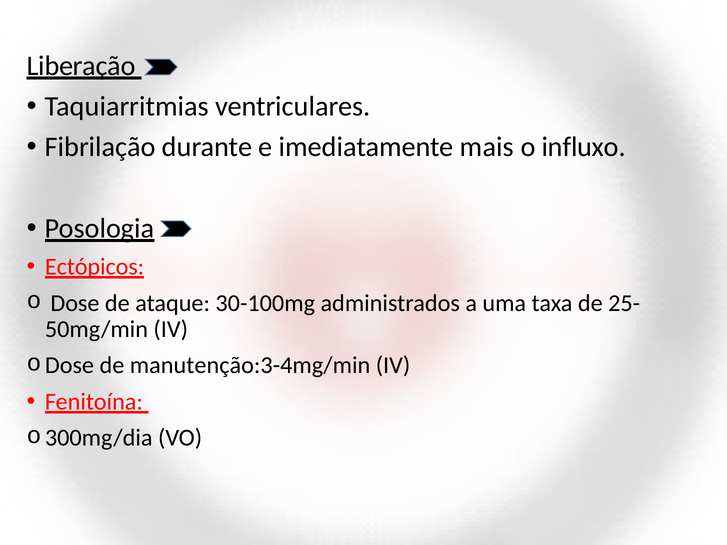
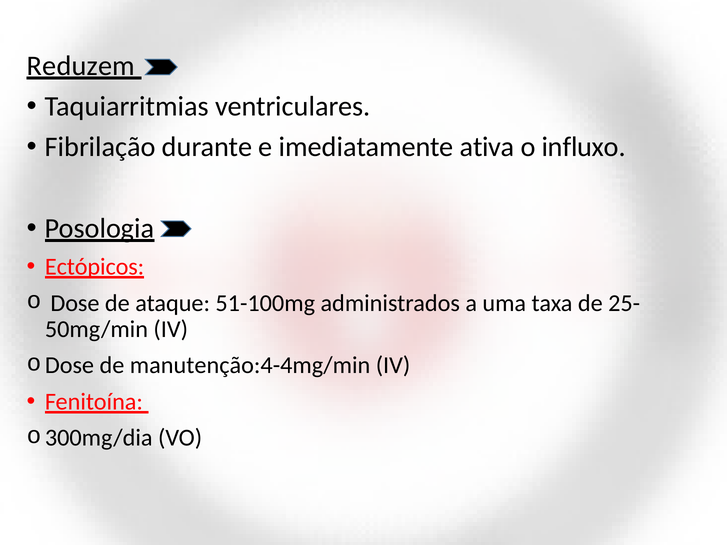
Liberação: Liberação -> Reduzem (81, 66)
mais: mais -> ativa (487, 147)
30-100mg: 30-100mg -> 51-100mg (265, 303)
manutenção:3-4mg/min: manutenção:3-4mg/min -> manutenção:4-4mg/min (250, 366)
